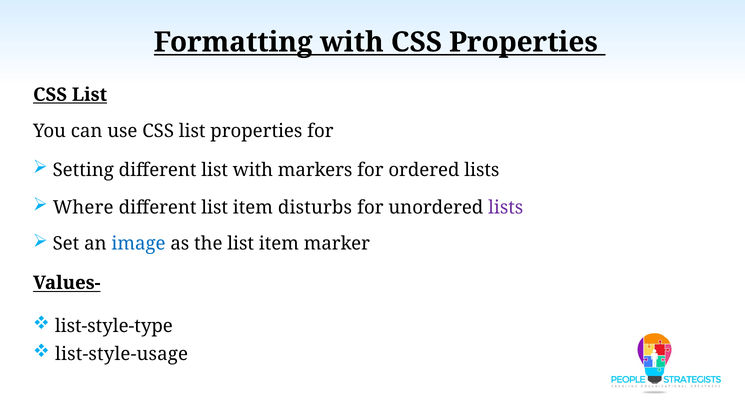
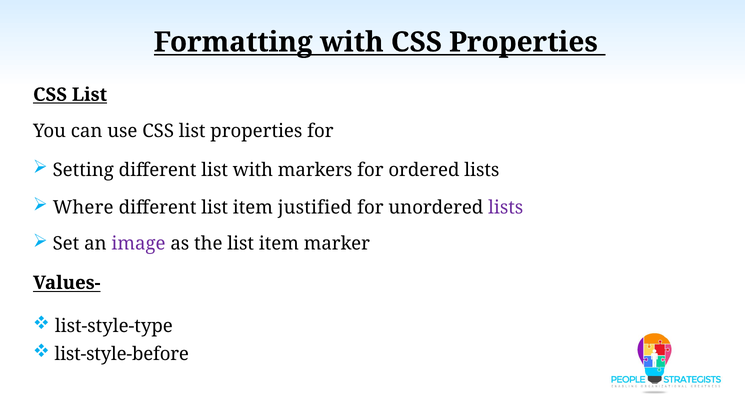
disturbs: disturbs -> justified (315, 207)
image colour: blue -> purple (139, 244)
list-style-usage: list-style-usage -> list-style-before (122, 354)
